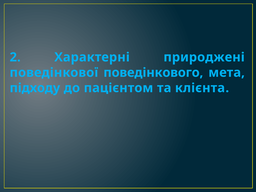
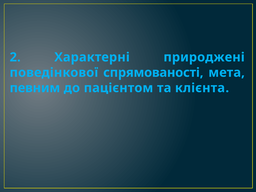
поведінкового: поведінкового -> спрямованості (153, 73)
підходу: підходу -> певним (35, 88)
